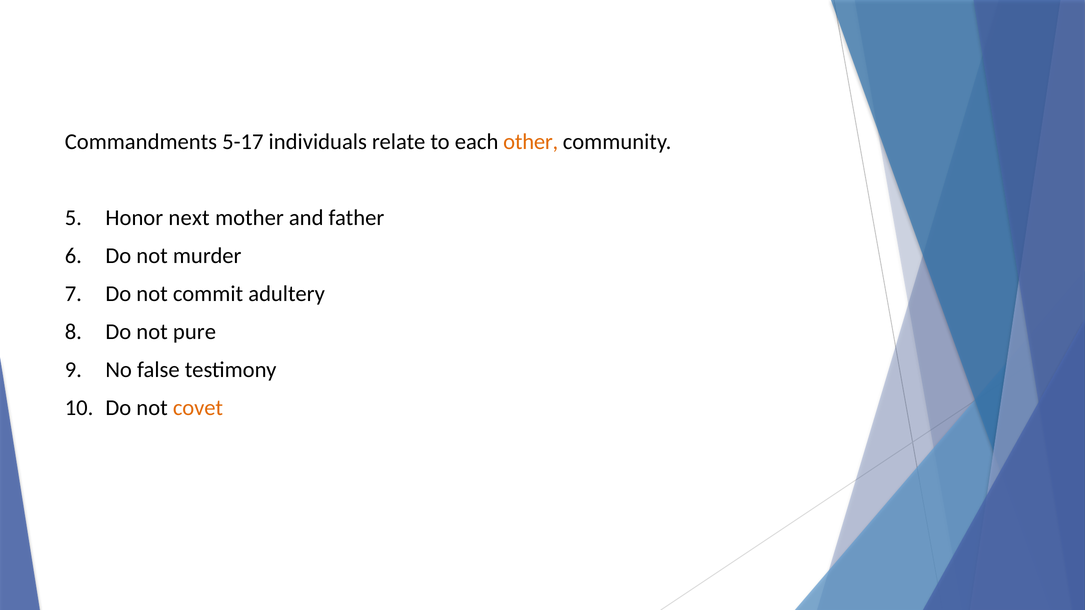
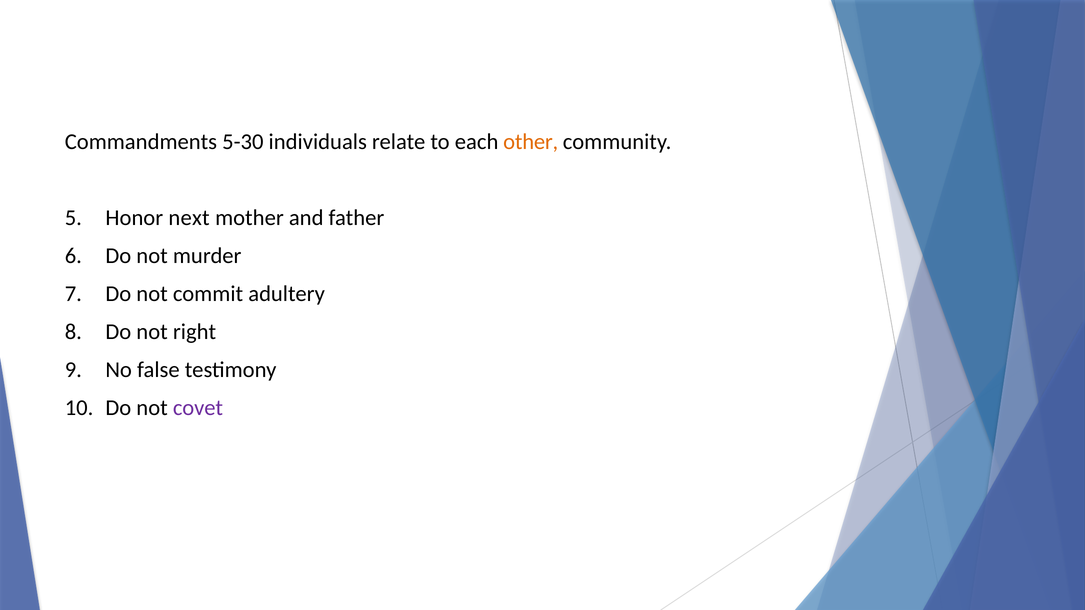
5-17: 5-17 -> 5-30 (243, 142)
pure: pure -> right (195, 332)
covet colour: orange -> purple (198, 408)
